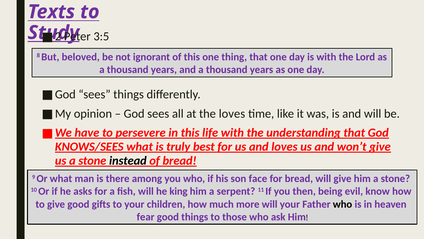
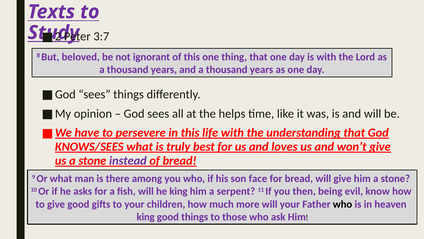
3:5: 3:5 -> 3:7 (101, 36)
the loves: loves -> helps (232, 113)
instead colour: black -> purple (128, 160)
fear: fear -> king (146, 216)
